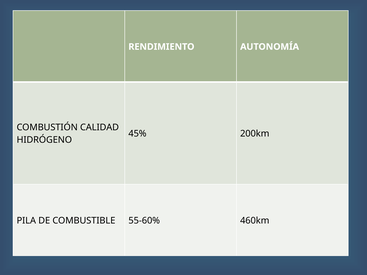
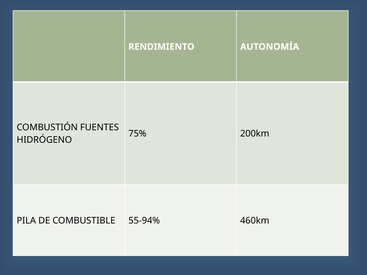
CALIDAD: CALIDAD -> FUENTES (100, 128)
45%: 45% -> 75% (137, 134)
55-60%: 55-60% -> 55-94% (144, 221)
